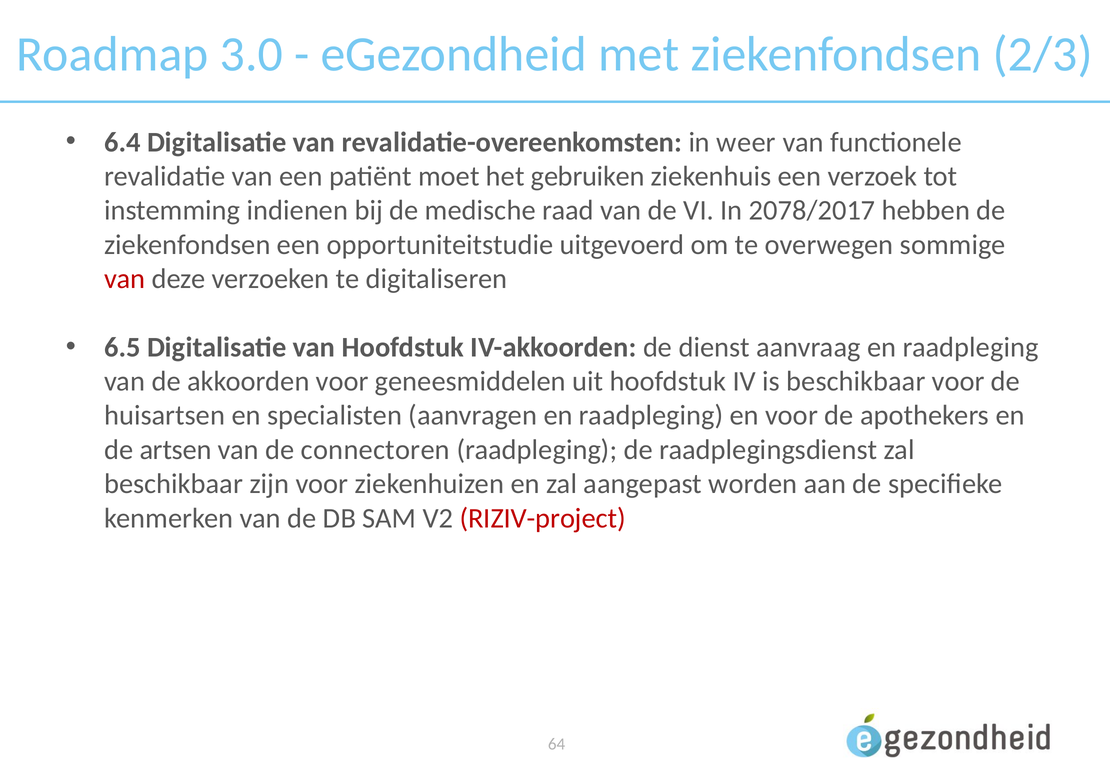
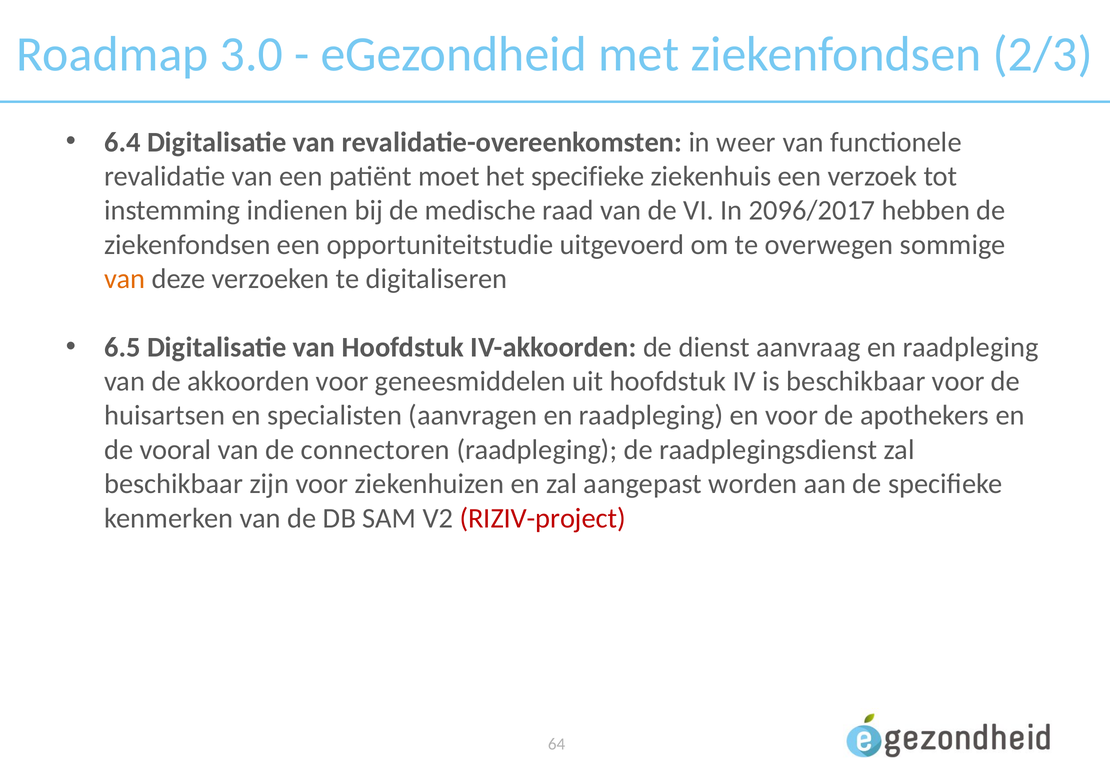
het gebruiken: gebruiken -> specifieke (588, 176)
2078/2017: 2078/2017 -> 2096/2017 (812, 211)
van colour: red -> orange (125, 279)
artsen: artsen -> vooral (176, 450)
